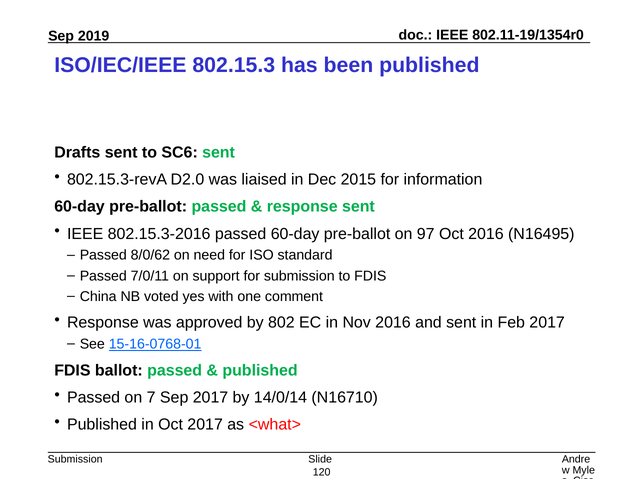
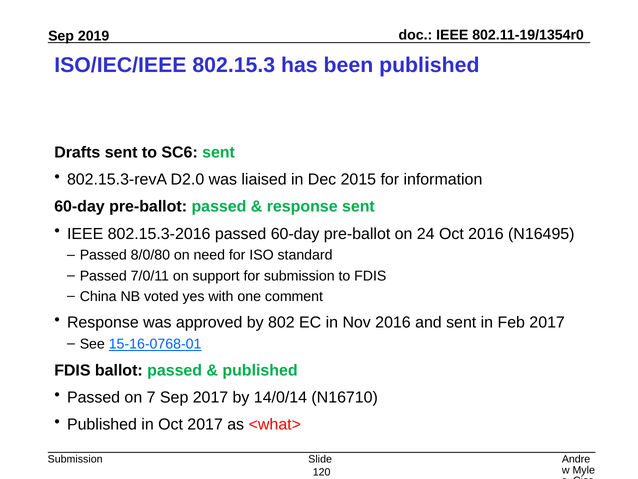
97: 97 -> 24 (426, 234)
8/0/62: 8/0/62 -> 8/0/80 (150, 255)
